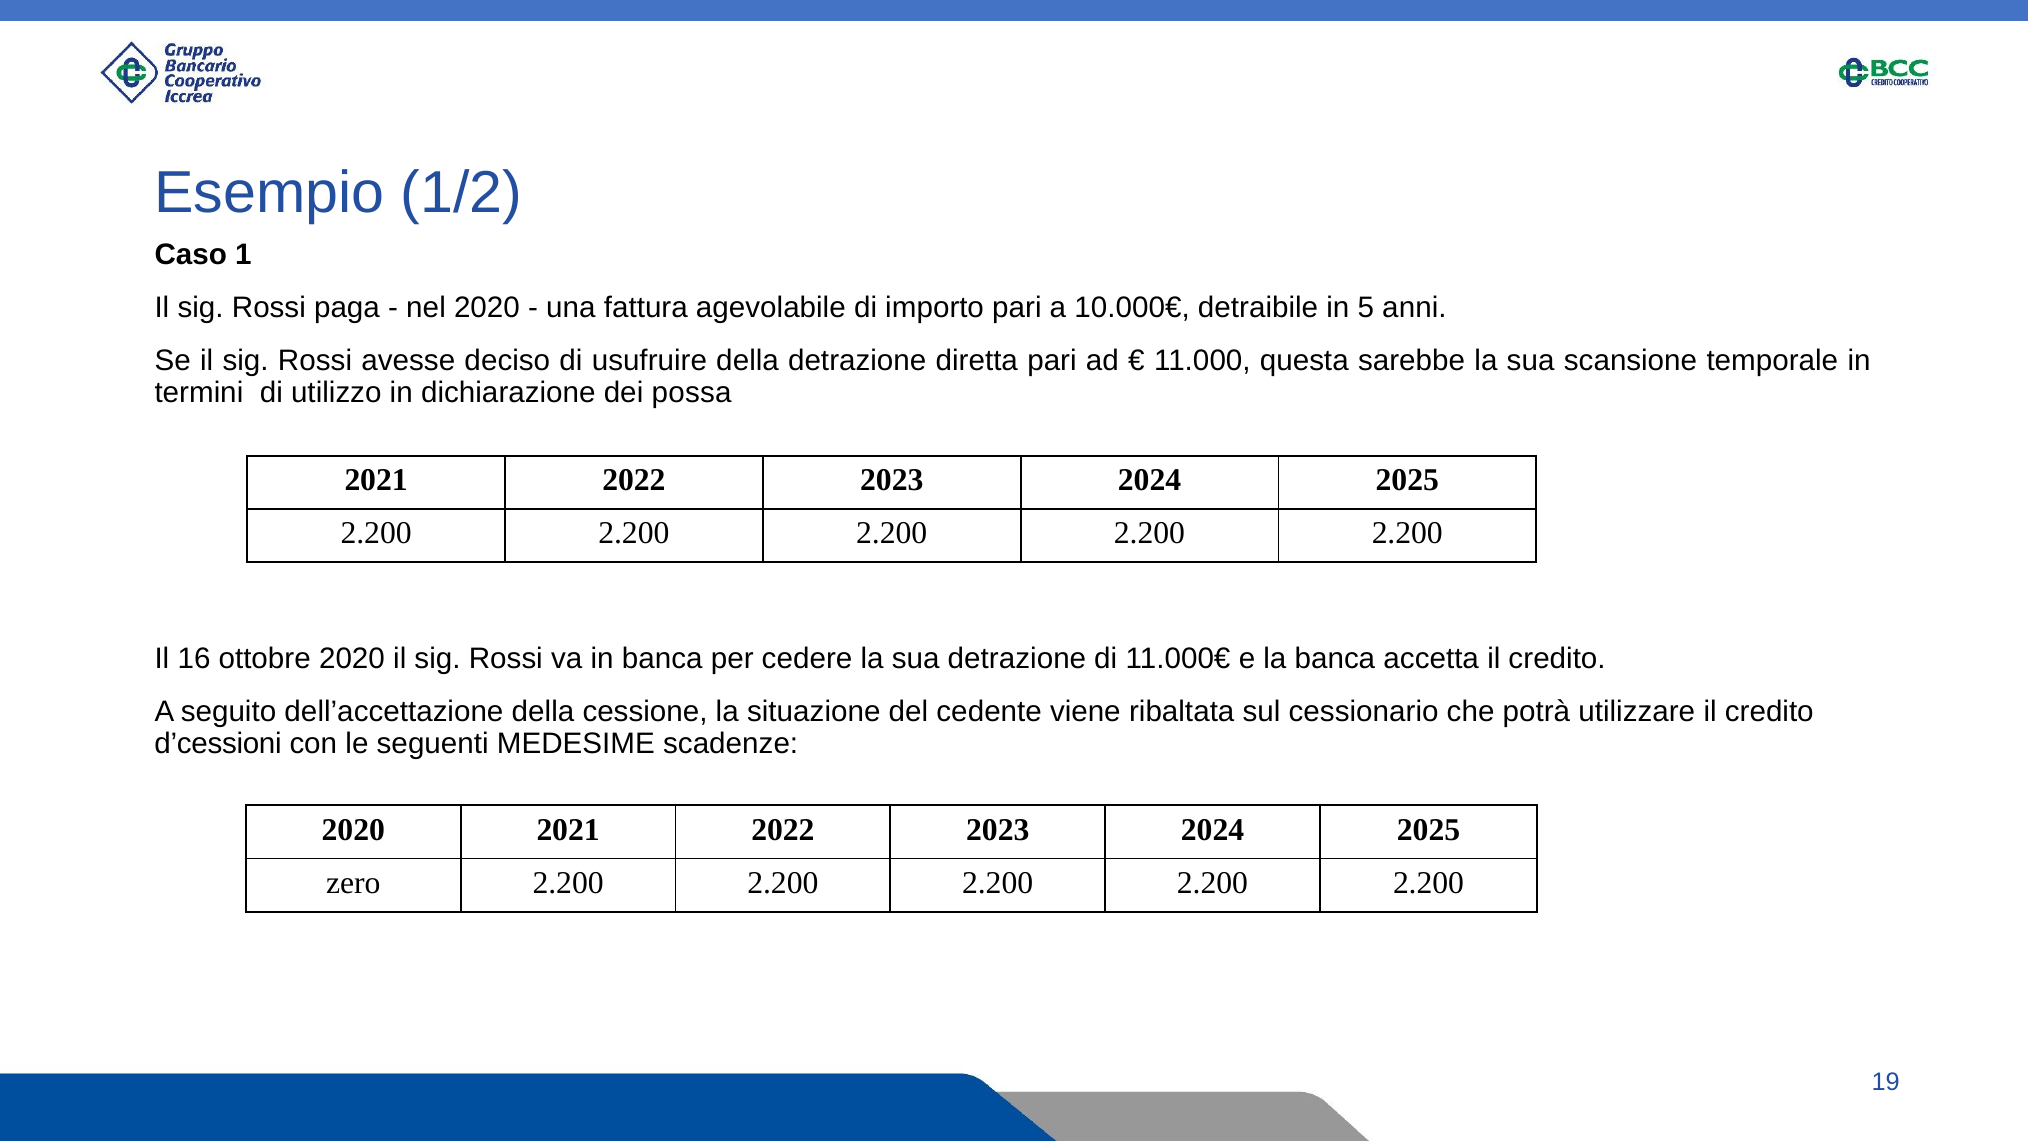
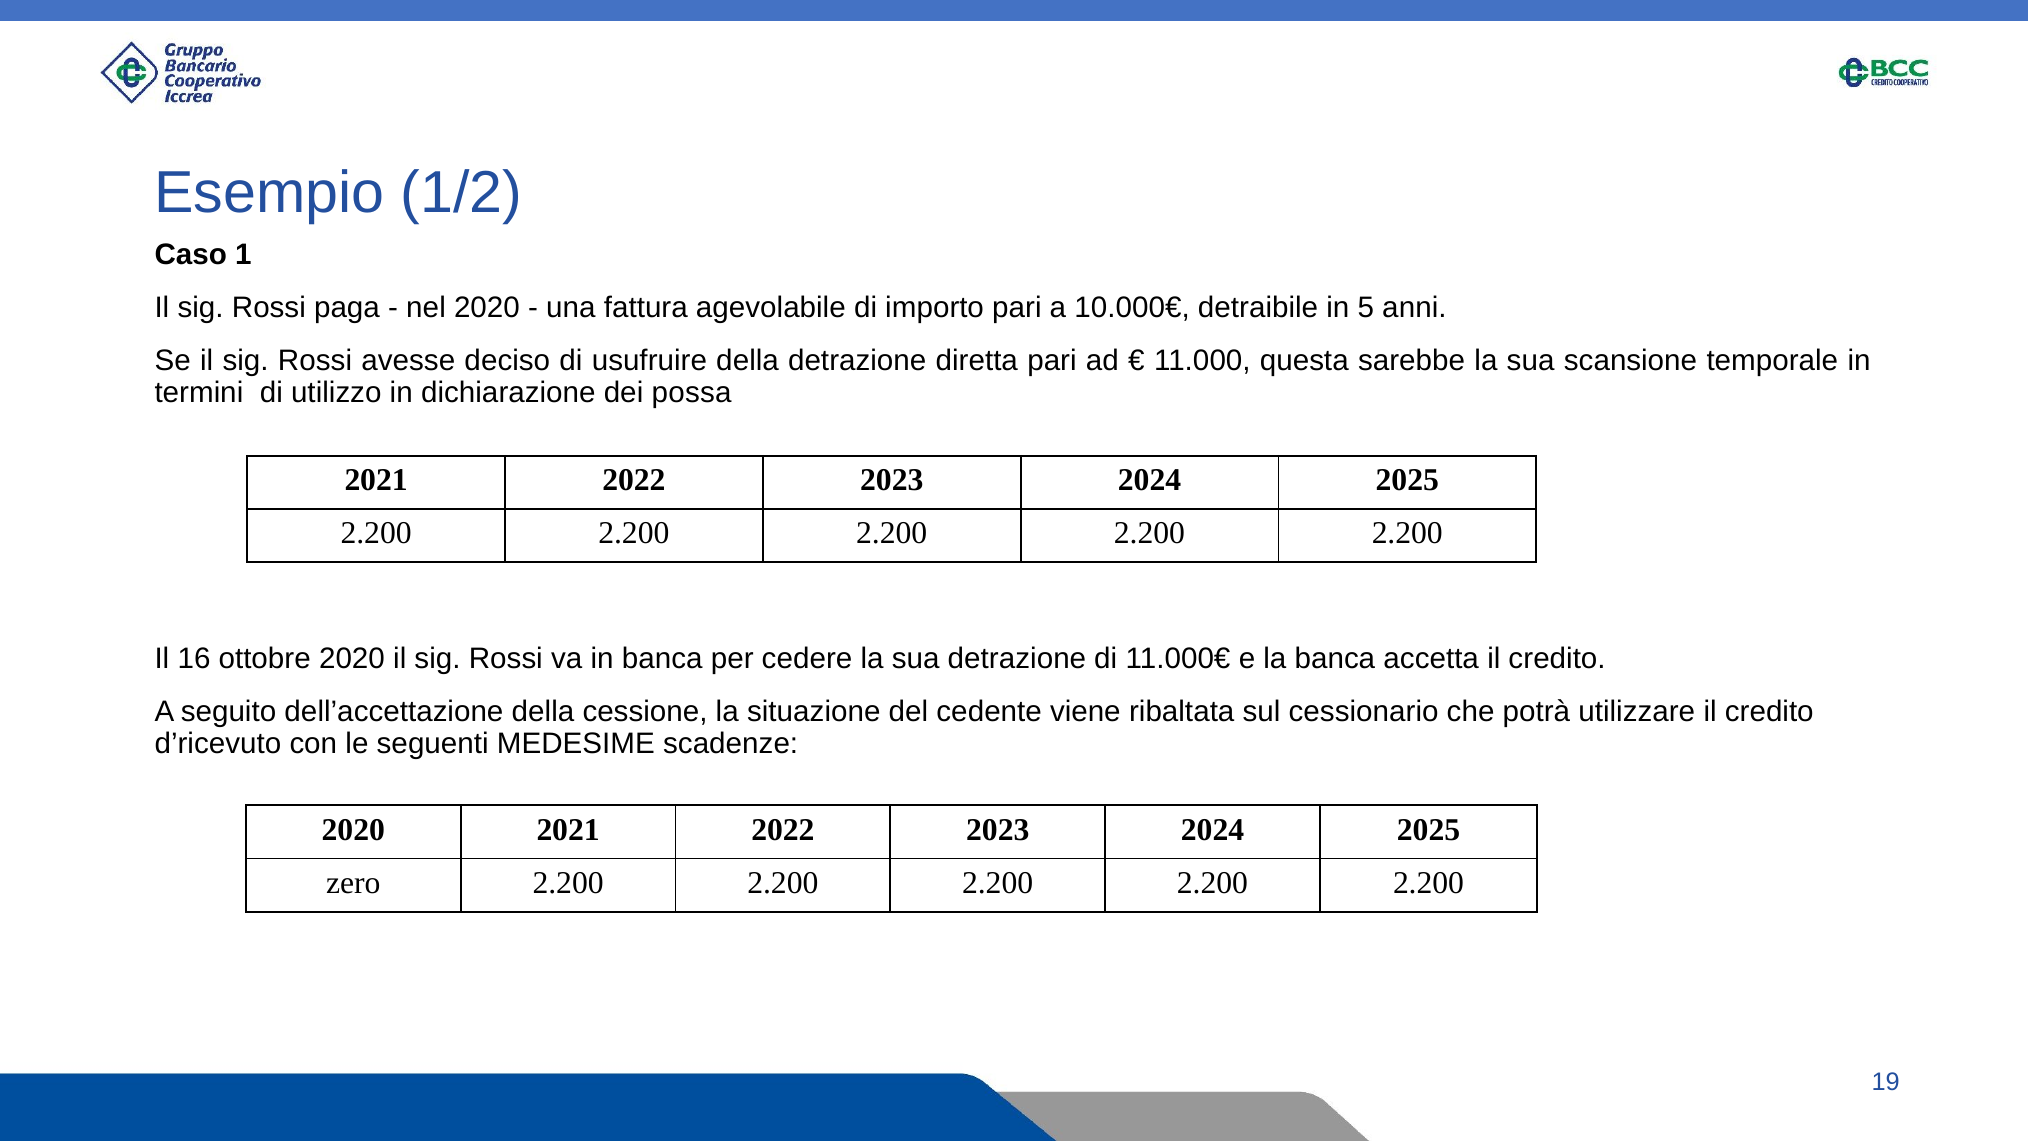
d’cessioni: d’cessioni -> d’ricevuto (218, 744)
